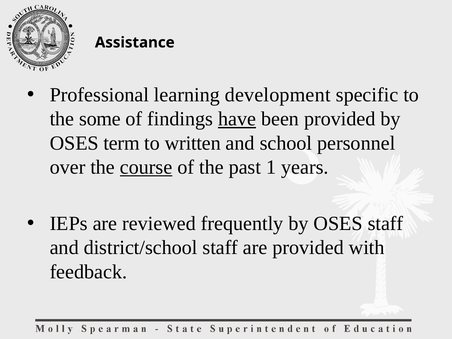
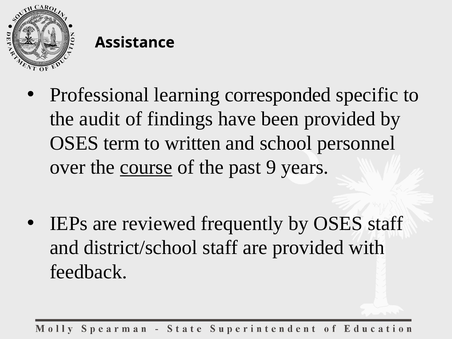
development: development -> corresponded (278, 95)
some: some -> audit (100, 119)
have underline: present -> none (237, 119)
1: 1 -> 9 (271, 167)
